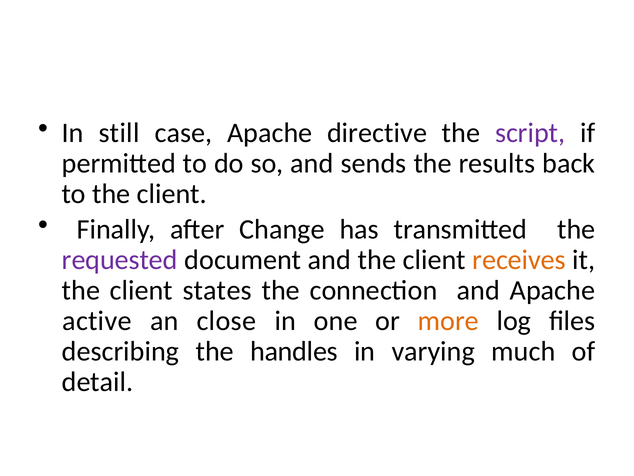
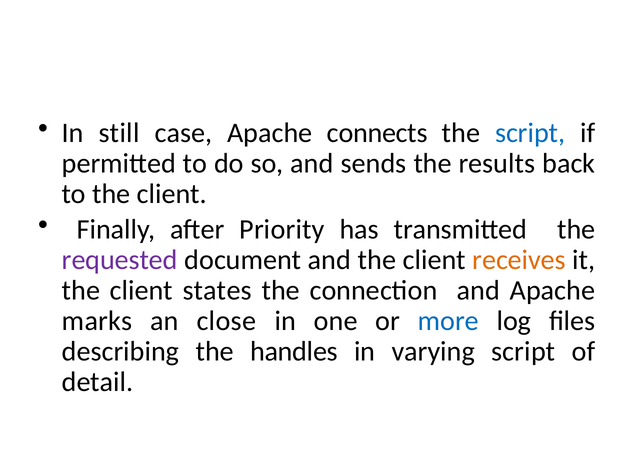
directive: directive -> connects (377, 133)
script colour: purple -> blue (530, 133)
Change: Change -> Priority (282, 229)
active: active -> marks (97, 321)
more colour: orange -> blue (448, 321)
varying much: much -> script (523, 351)
